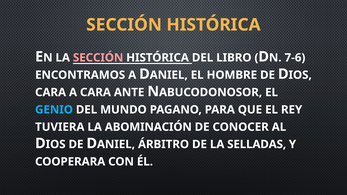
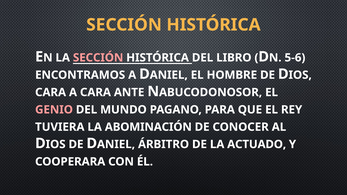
7-6: 7-6 -> 5-6 (295, 58)
GENIO colour: light blue -> pink (54, 110)
SELLADAS: SELLADAS -> ACTUADO (257, 144)
